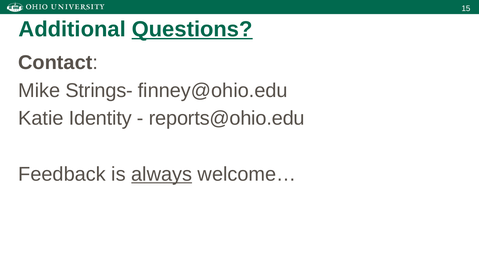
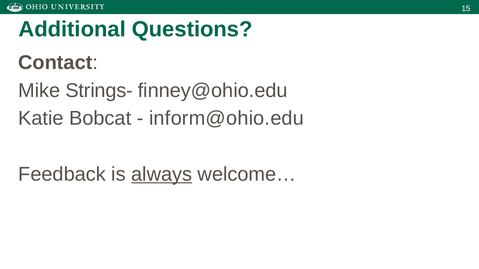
Questions underline: present -> none (192, 29)
Identity: Identity -> Bobcat (100, 119)
reports@ohio.edu: reports@ohio.edu -> inform@ohio.edu (227, 119)
